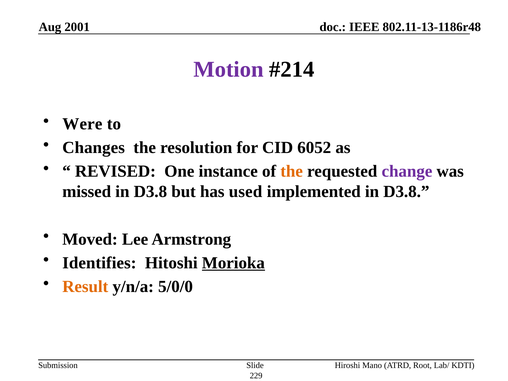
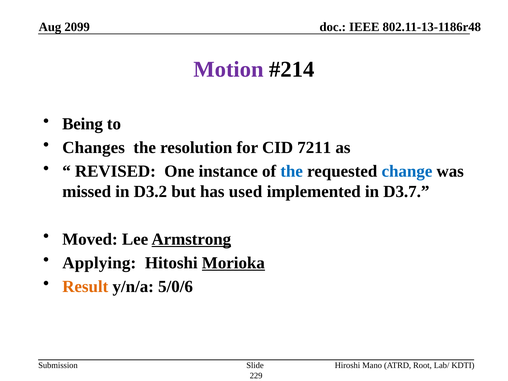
2001: 2001 -> 2099 (77, 27)
Were: Were -> Being (83, 124)
6052: 6052 -> 7211 (314, 148)
the colour: orange -> blue (292, 171)
change colour: purple -> blue (407, 171)
missed in D3.8: D3.8 -> D3.2 (150, 192)
implemented in D3.8: D3.8 -> D3.7 (406, 192)
Armstrong underline: none -> present (191, 239)
Identifies: Identifies -> Applying (99, 263)
5/0/0: 5/0/0 -> 5/0/6 (176, 286)
